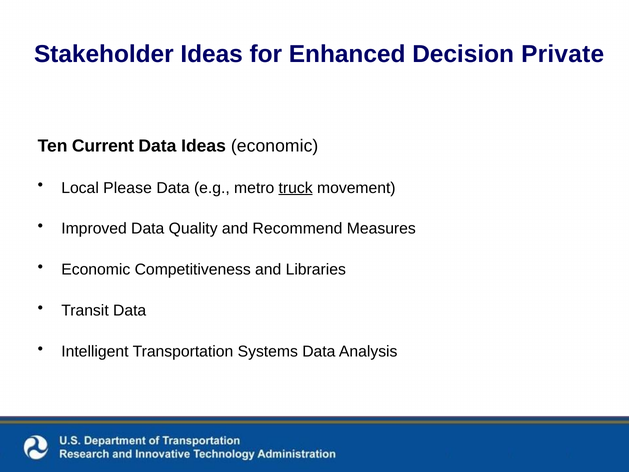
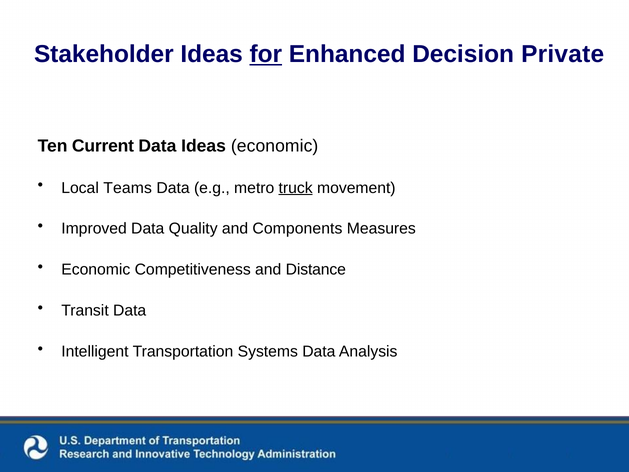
for underline: none -> present (266, 54)
Please: Please -> Teams (128, 188)
Recommend: Recommend -> Components (297, 229)
Libraries: Libraries -> Distance (316, 269)
